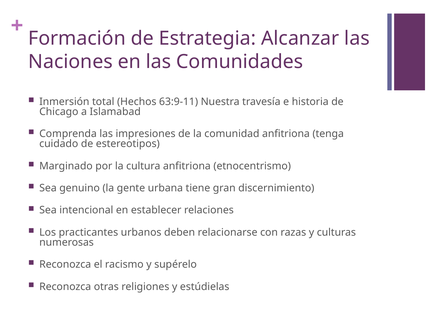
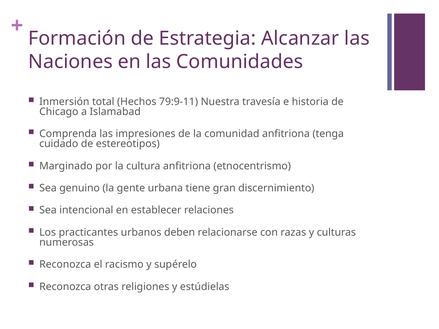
63:9-11: 63:9-11 -> 79:9-11 (179, 102)
